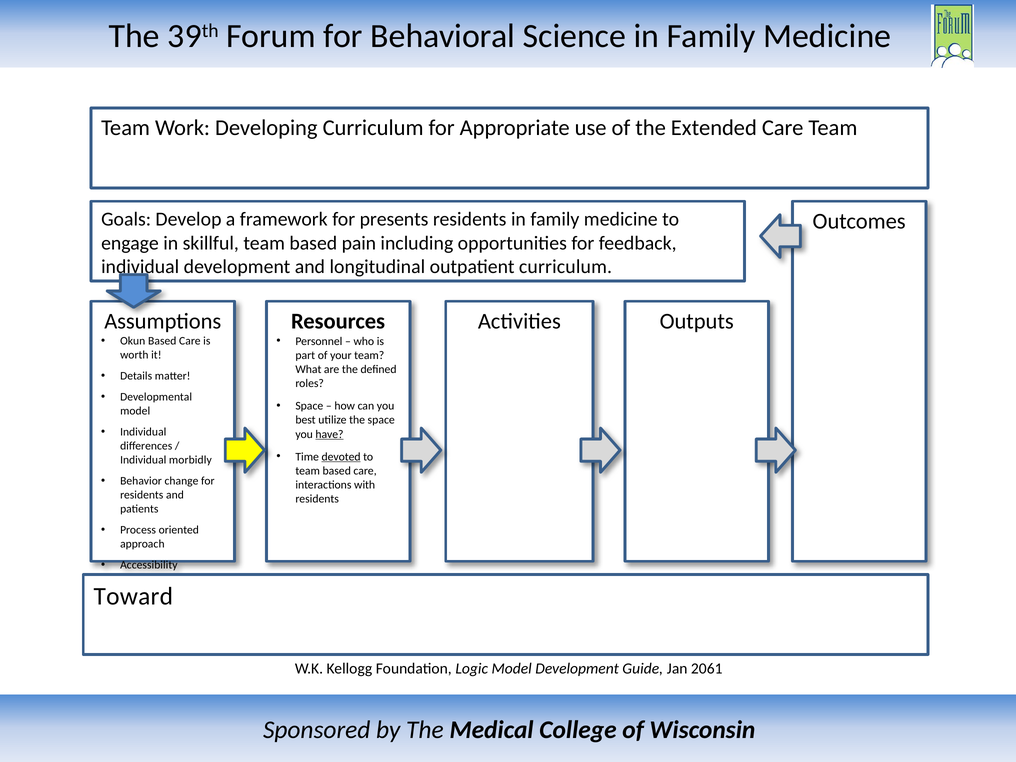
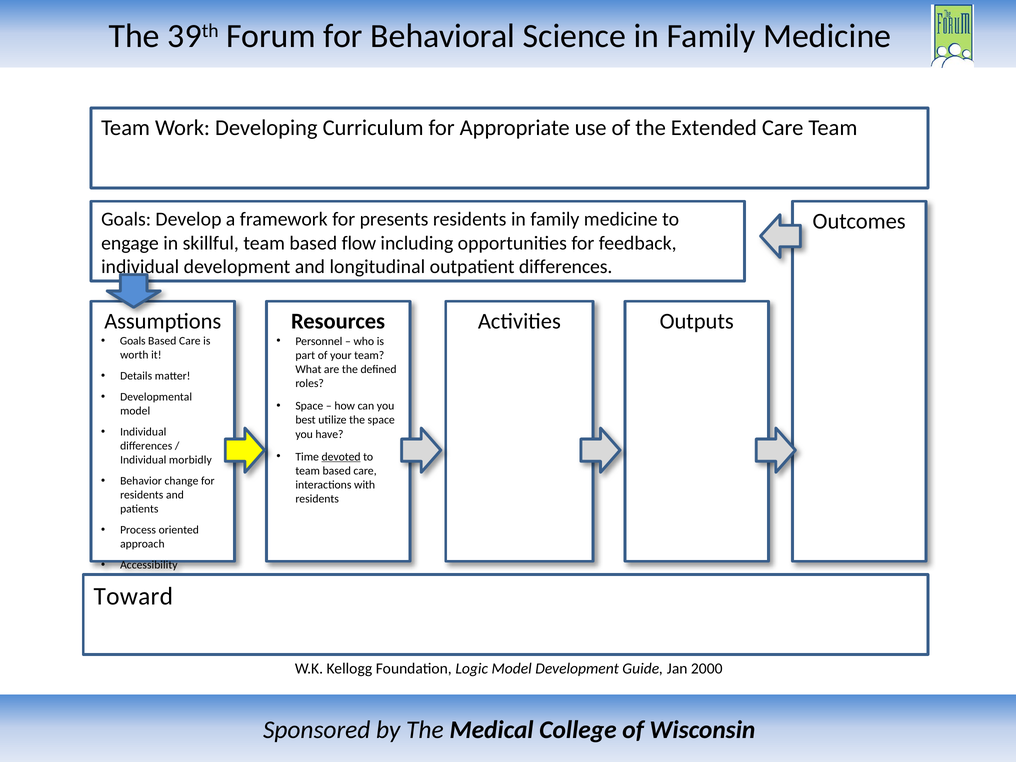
pain: pain -> flow (359, 243)
outpatient curriculum: curriculum -> differences (566, 267)
Okun: Okun -> Goals (133, 341)
have underline: present -> none (330, 434)
2061: 2061 -> 2000 (707, 668)
